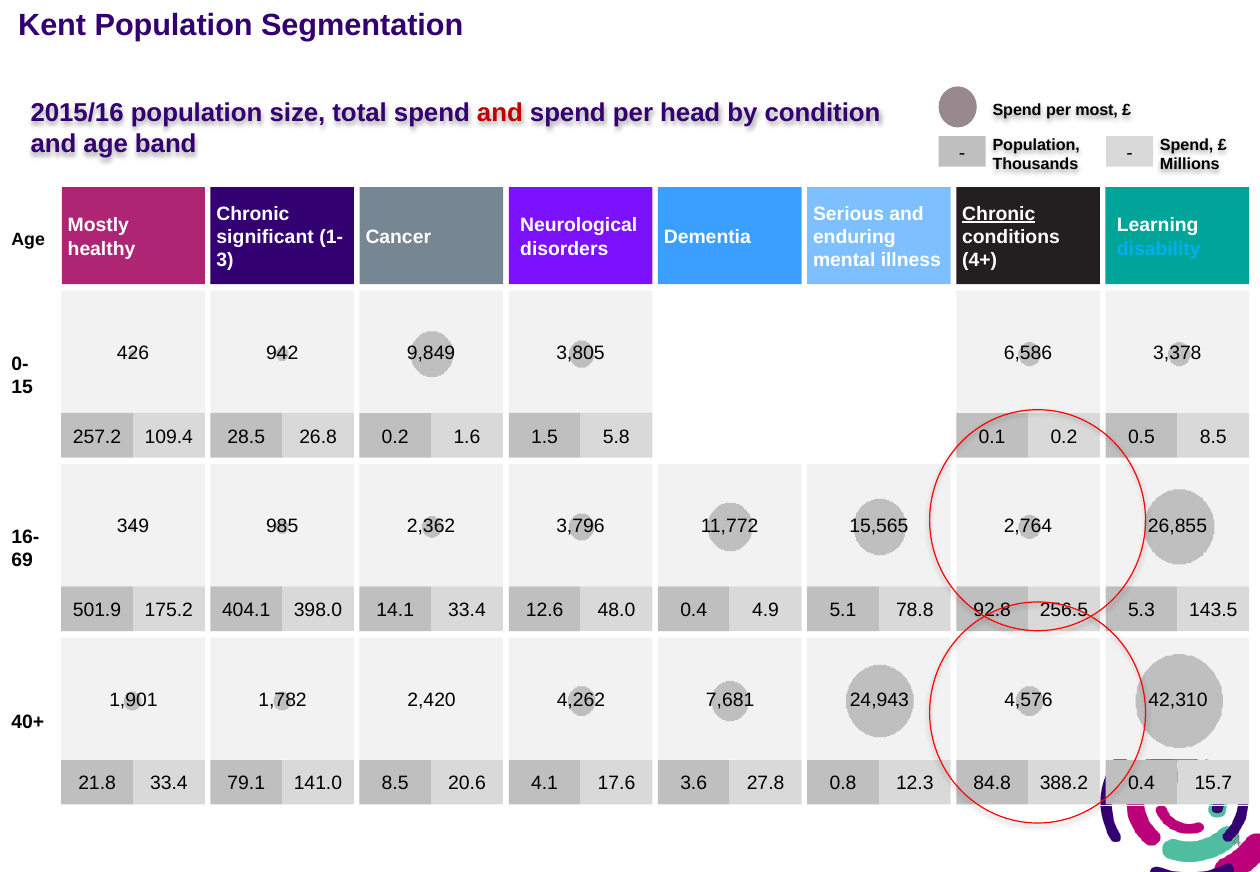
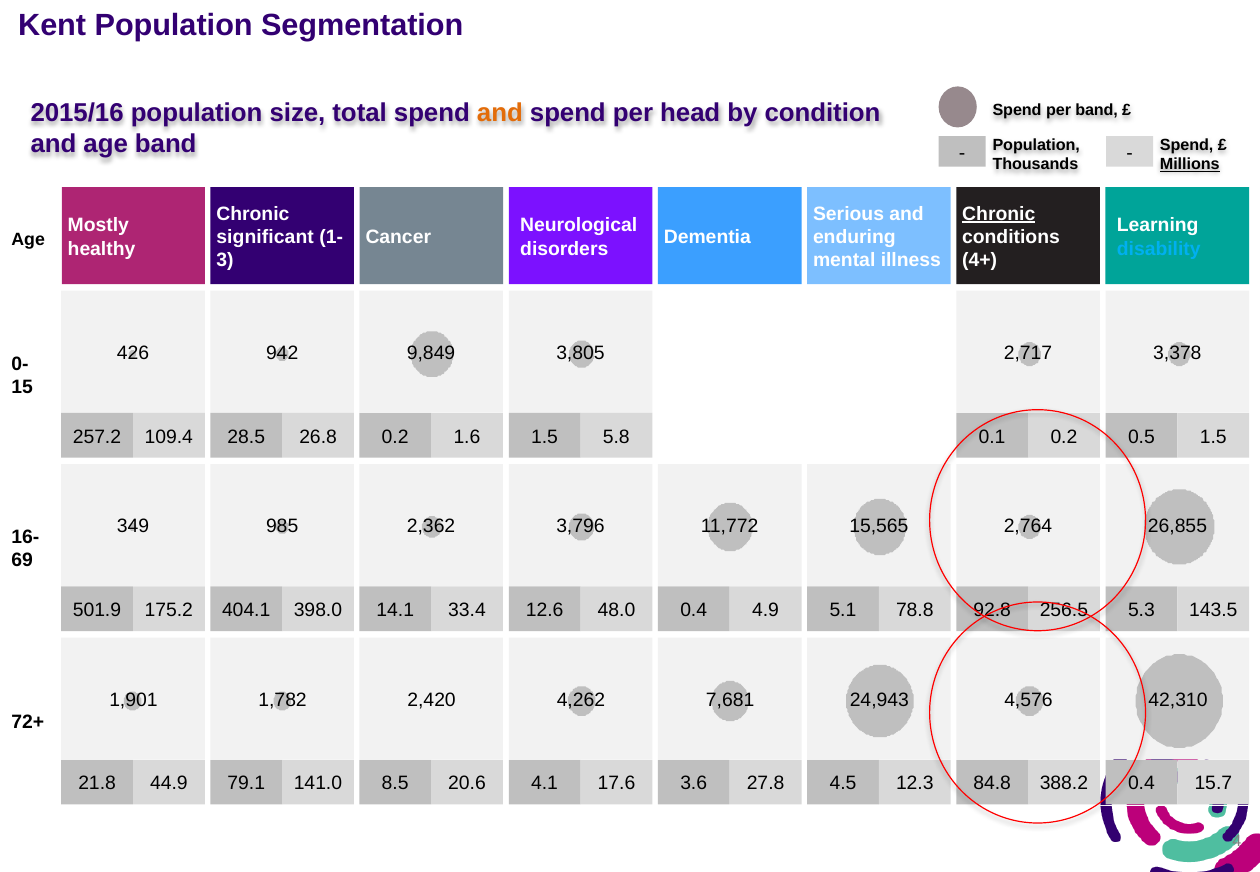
and colour: red -> orange (500, 113)
per most: most -> band (1097, 110)
Millions underline: none -> present (1190, 165)
6,586: 6,586 -> 2,717 (1028, 353)
8.5: 8.5 -> 1.5 (1213, 437)
40+: 40+ -> 72+ (28, 723)
33.4: 33.4 -> 44.9 (169, 784)
0.8: 0.8 -> 4.5 (843, 784)
